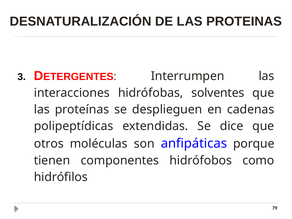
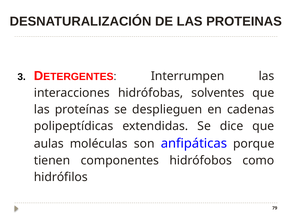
otros: otros -> aulas (49, 144)
